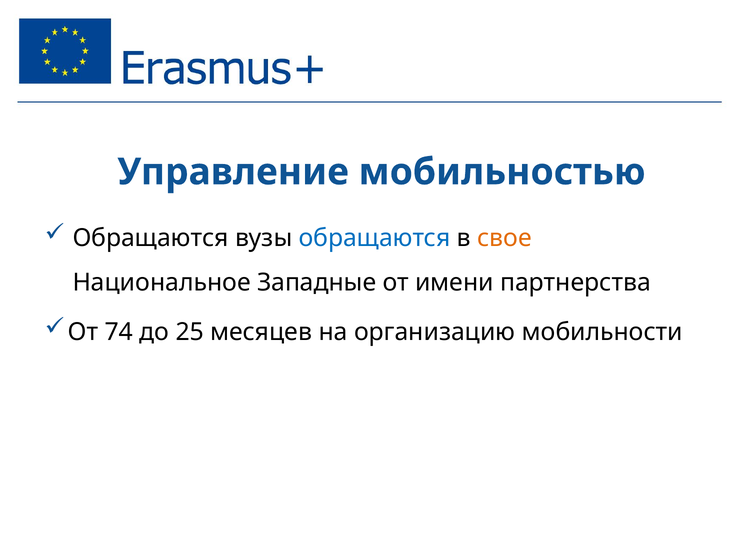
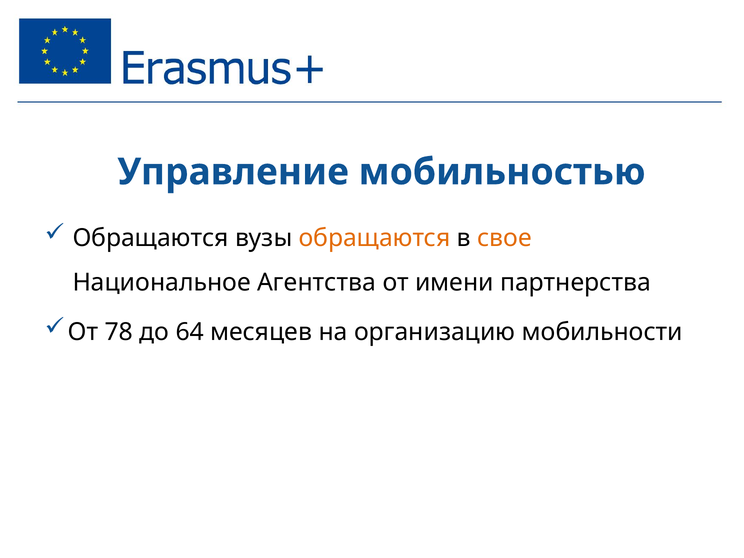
обращаются colour: blue -> orange (375, 238)
Западные: Западные -> Агентства (317, 283)
74: 74 -> 78 (119, 332)
25: 25 -> 64 (190, 332)
